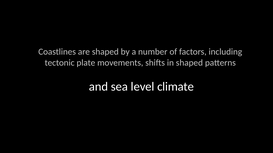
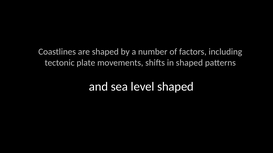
level climate: climate -> shaped (175, 87)
